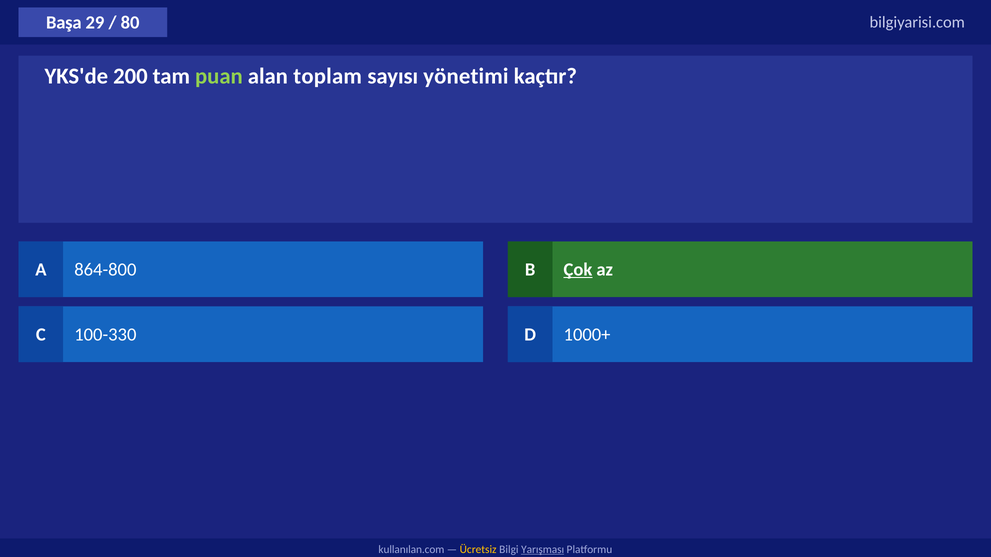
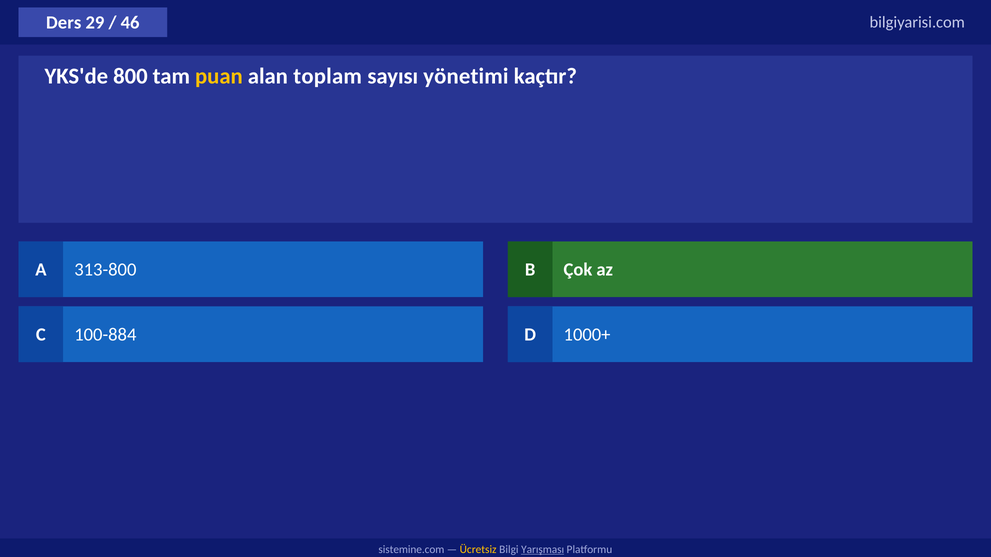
Başa: Başa -> Ders (64, 23)
80: 80 -> 46 (130, 23)
200: 200 -> 800 (130, 76)
puan colour: light green -> yellow (219, 76)
864-800: 864-800 -> 313-800 (105, 270)
Çok underline: present -> none (578, 270)
100-330: 100-330 -> 100-884 (105, 335)
kullanılan.com: kullanılan.com -> sistemine.com (411, 550)
